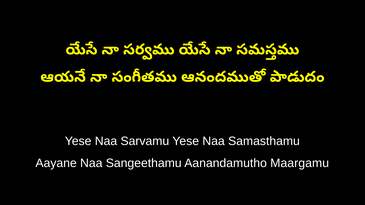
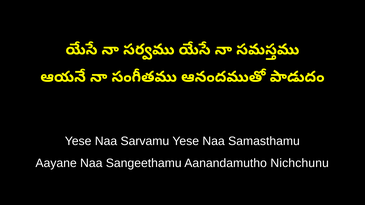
Maargamu: Maargamu -> Nichchunu (300, 163)
